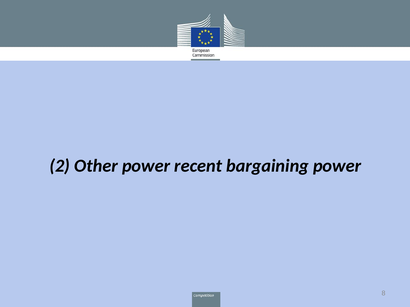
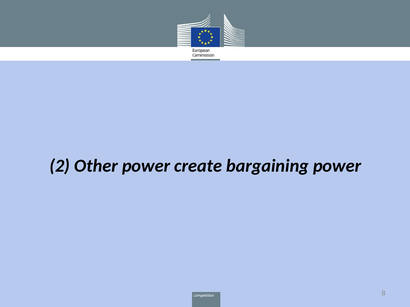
recent: recent -> create (198, 166)
